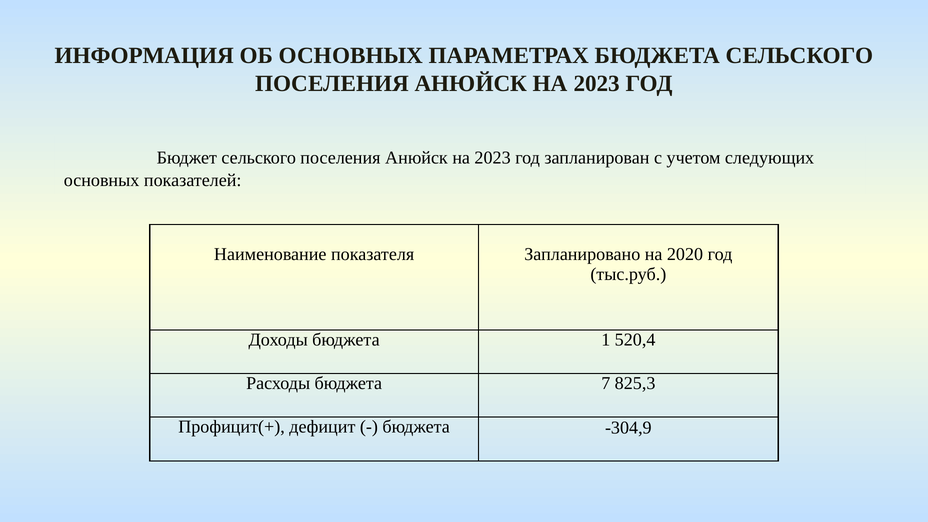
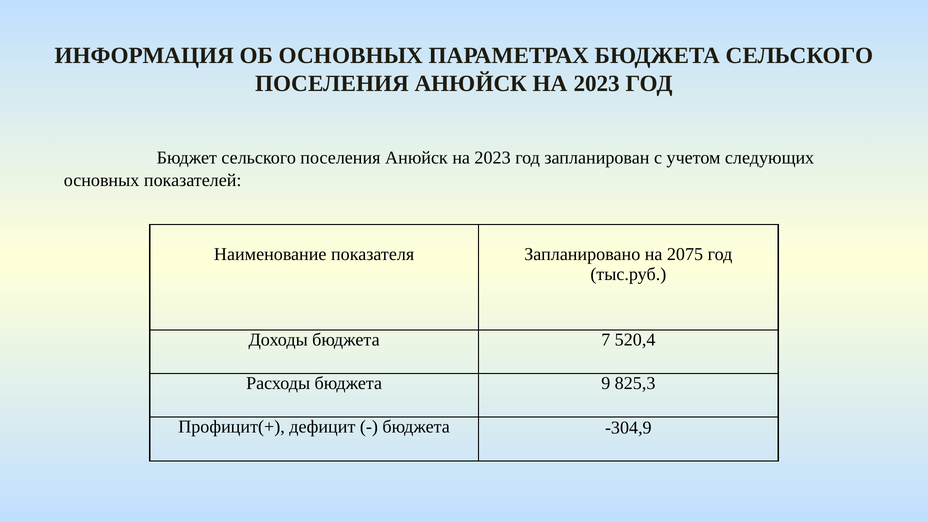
2020: 2020 -> 2075 (685, 255)
1: 1 -> 7 (606, 340)
7: 7 -> 9 (606, 384)
